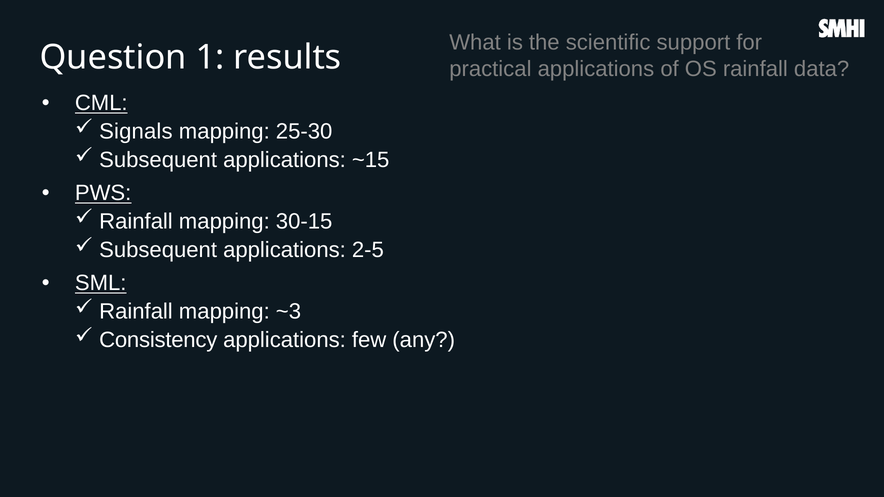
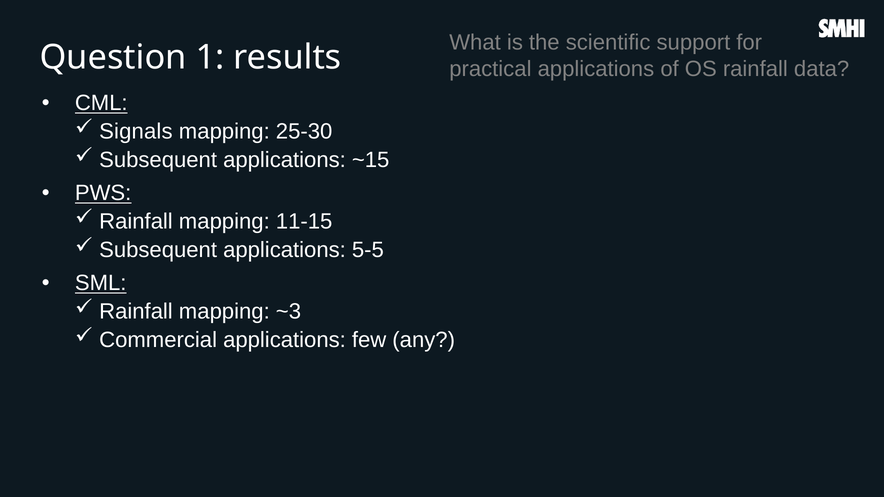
30-15: 30-15 -> 11-15 (304, 222)
2-5: 2-5 -> 5-5 (368, 250)
Consistency: Consistency -> Commercial (158, 340)
